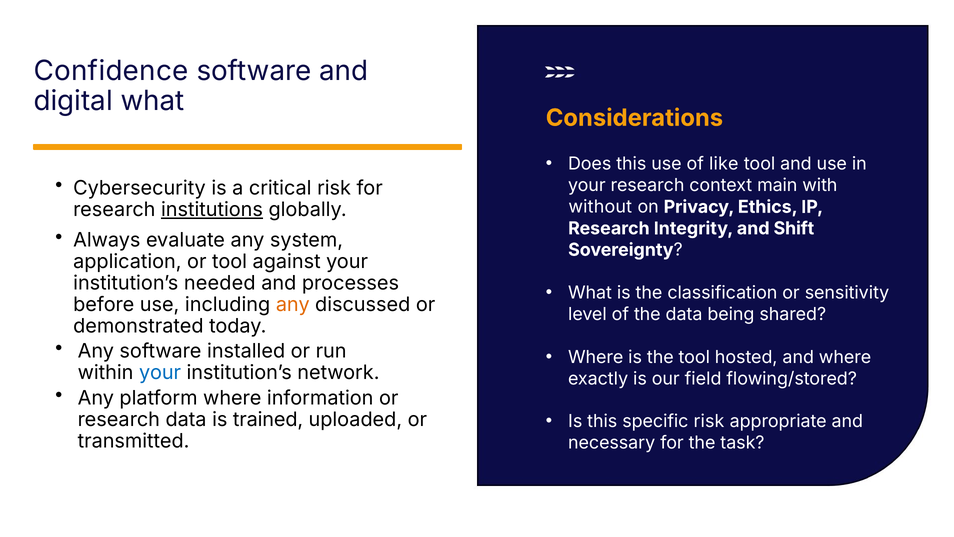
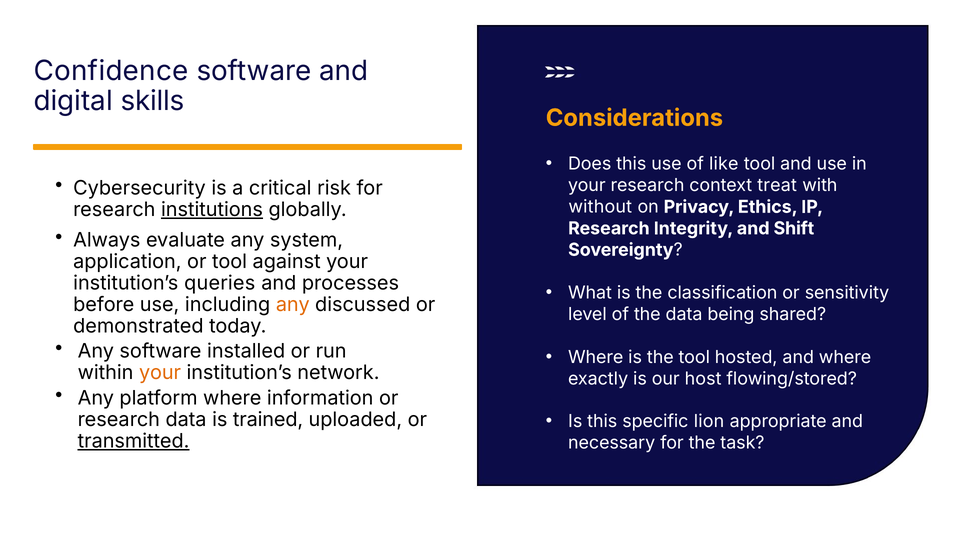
digital what: what -> skills (153, 101)
main: main -> treat (777, 185)
needed: needed -> queries (220, 283)
your colour: blue -> orange (160, 373)
field: field -> host (703, 378)
specific risk: risk -> lion (709, 421)
transmitted underline: none -> present (134, 441)
